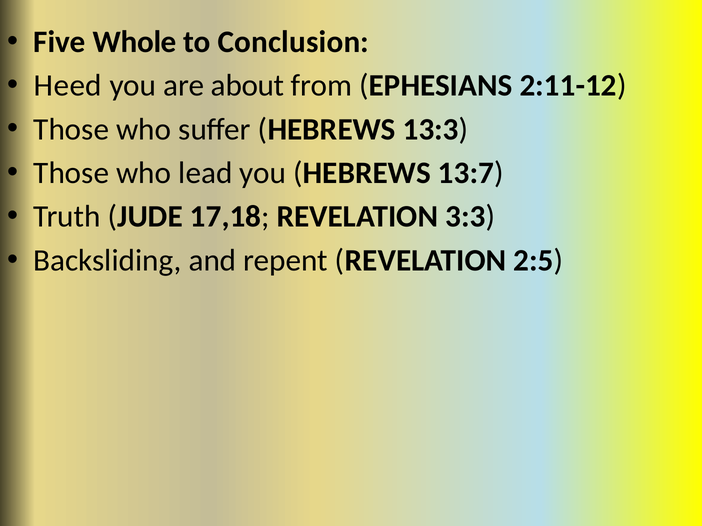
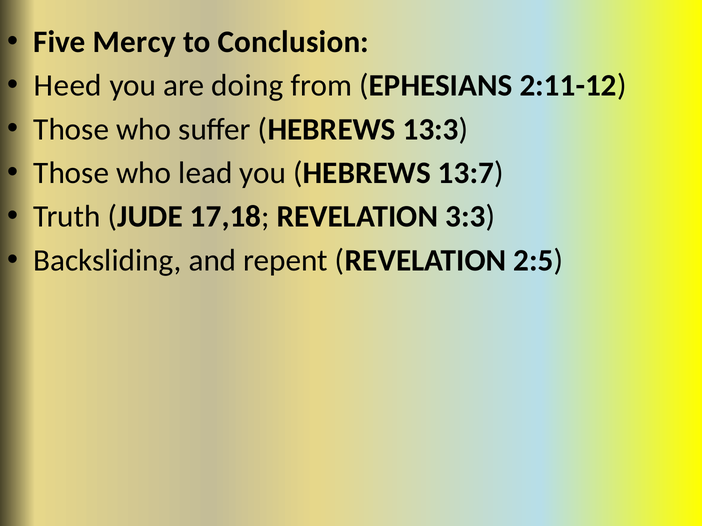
Whole: Whole -> Mercy (134, 42)
about: about -> doing (247, 86)
